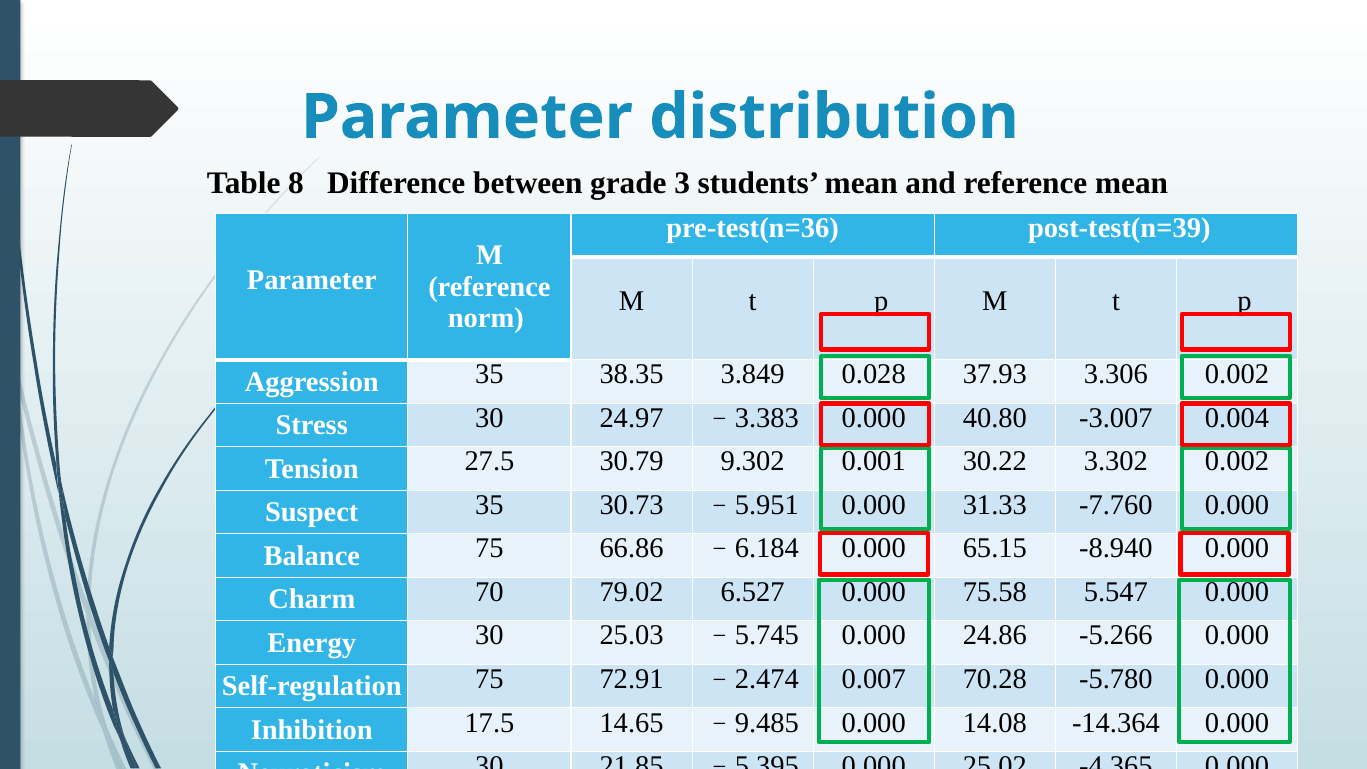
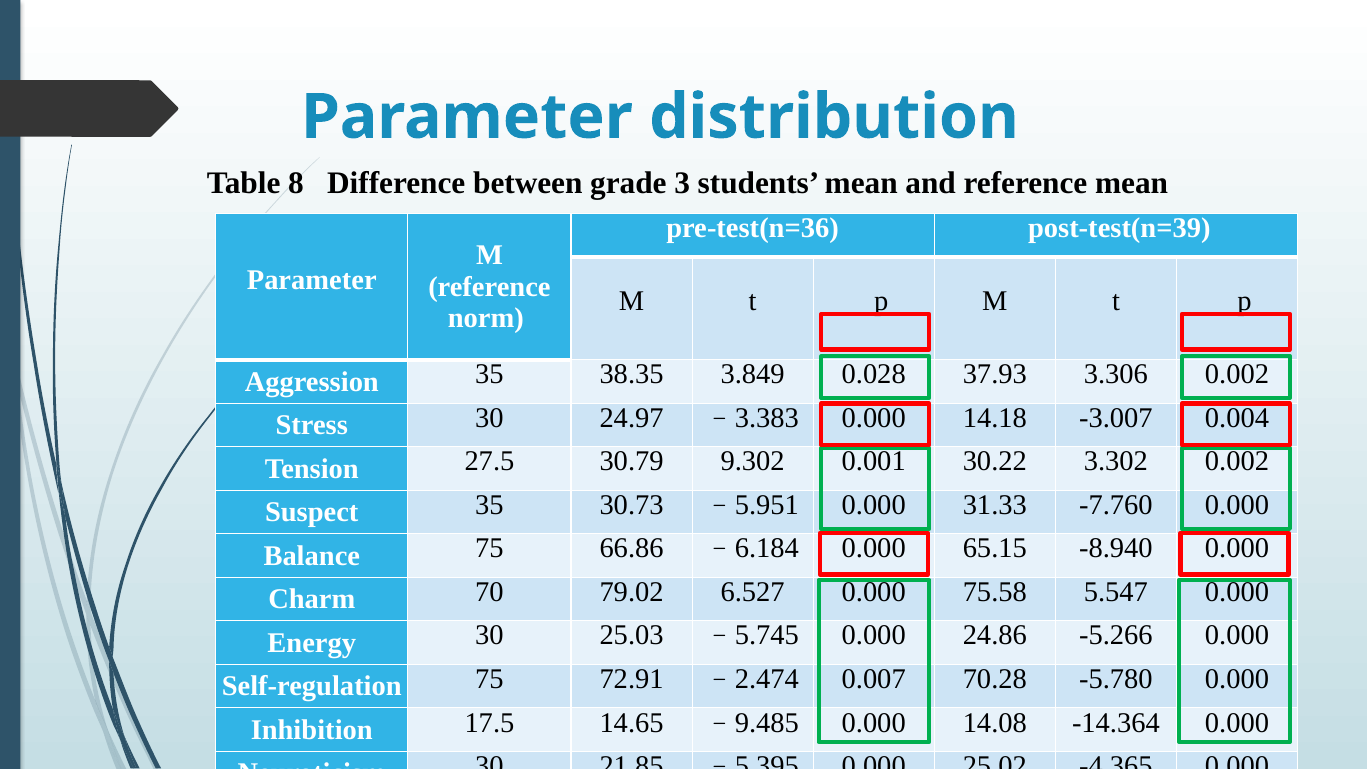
40.80: 40.80 -> 14.18 (995, 418)
